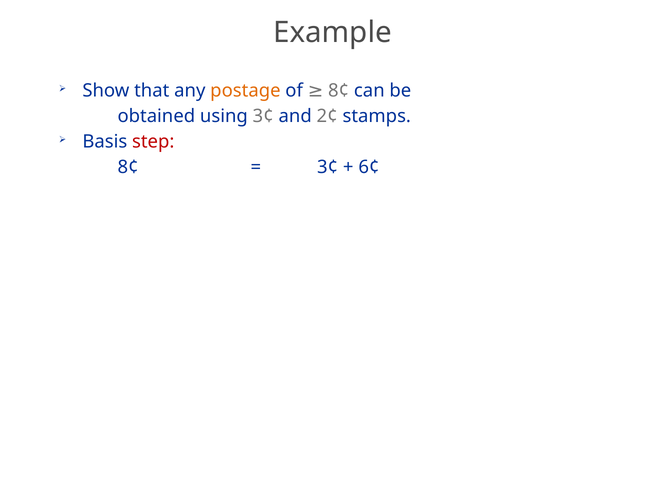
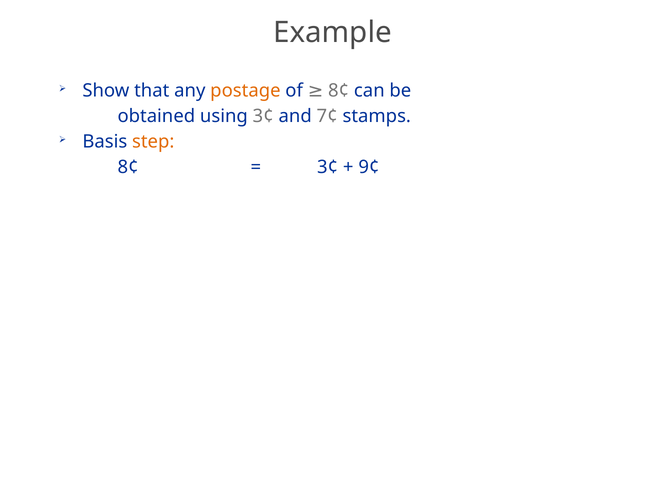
2¢: 2¢ -> 7¢ (327, 116)
step colour: red -> orange (153, 142)
6¢: 6¢ -> 9¢ (369, 167)
